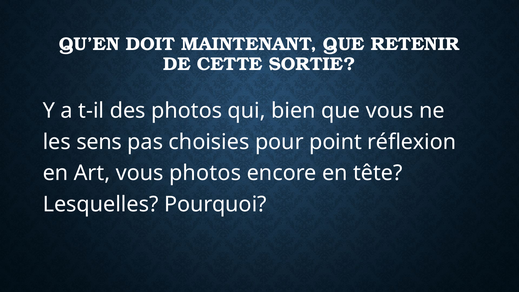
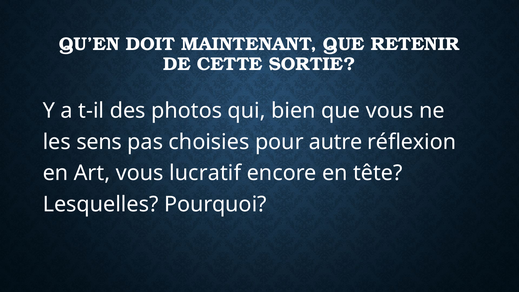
point: point -> autre (336, 142)
vous photos: photos -> lucratif (205, 173)
